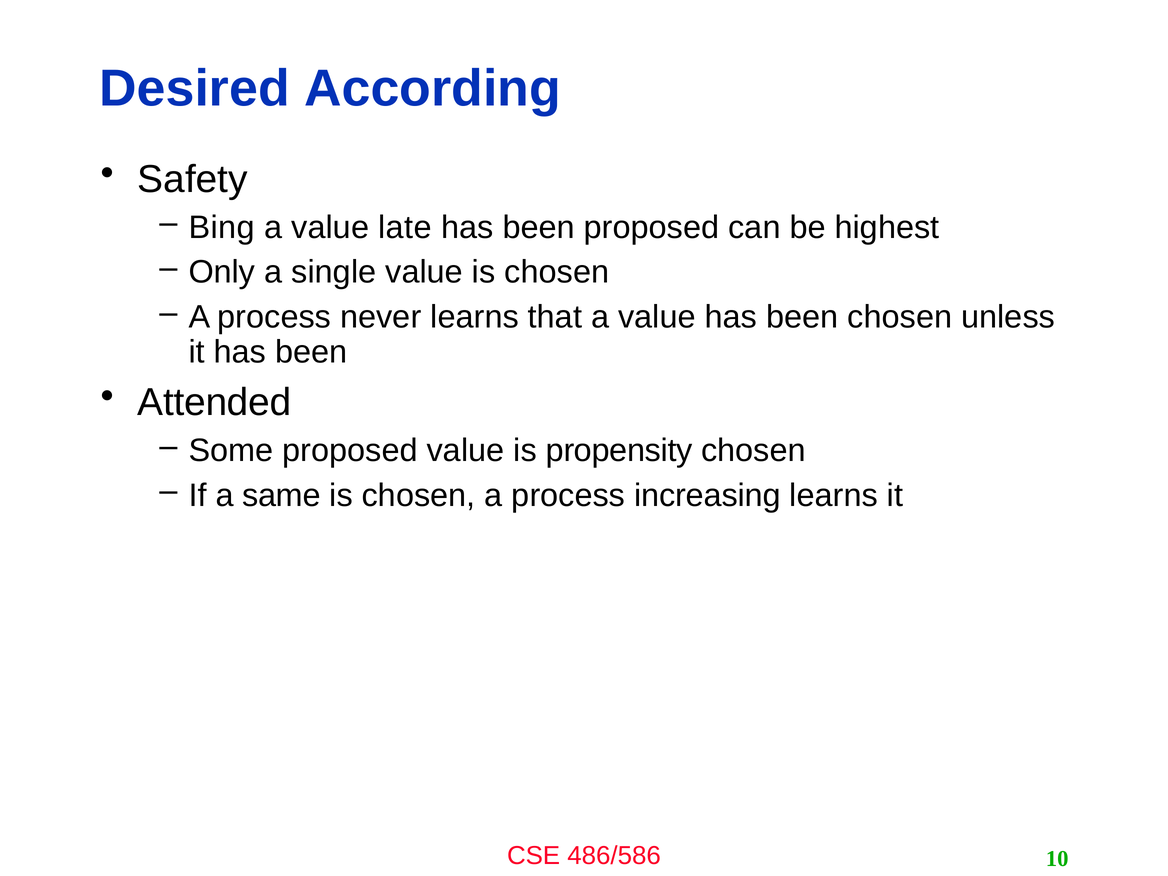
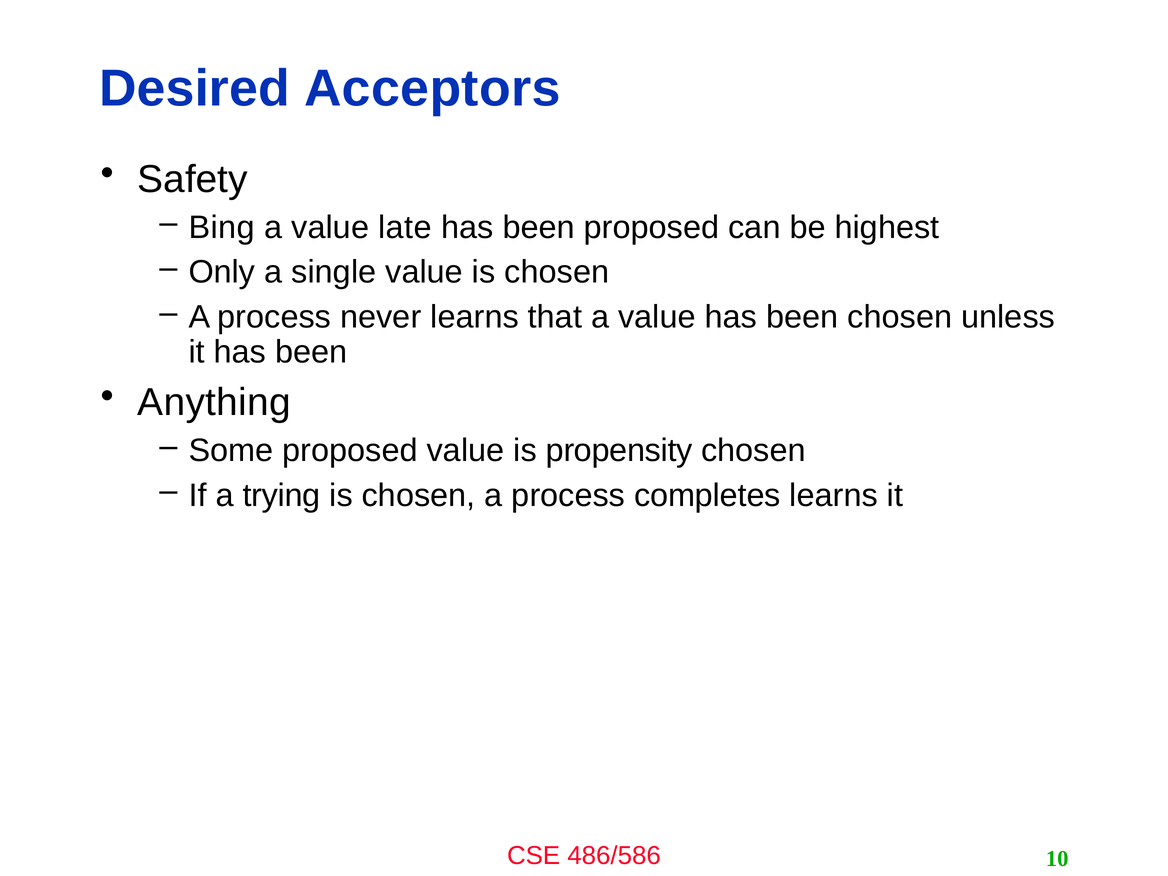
According: According -> Acceptors (432, 89)
Attended: Attended -> Anything (214, 402)
same: same -> trying (282, 495)
increasing: increasing -> completes (707, 495)
